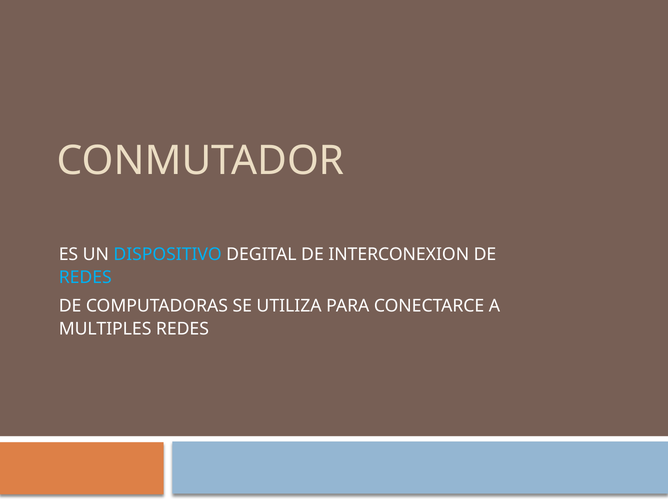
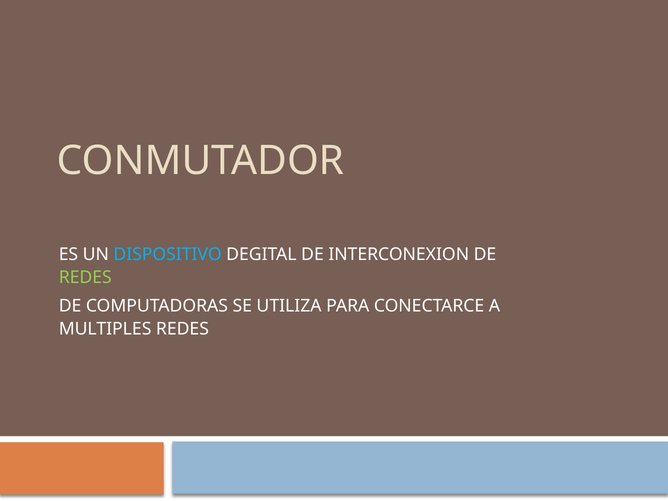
REDES colour: light blue -> light green (85, 277)
